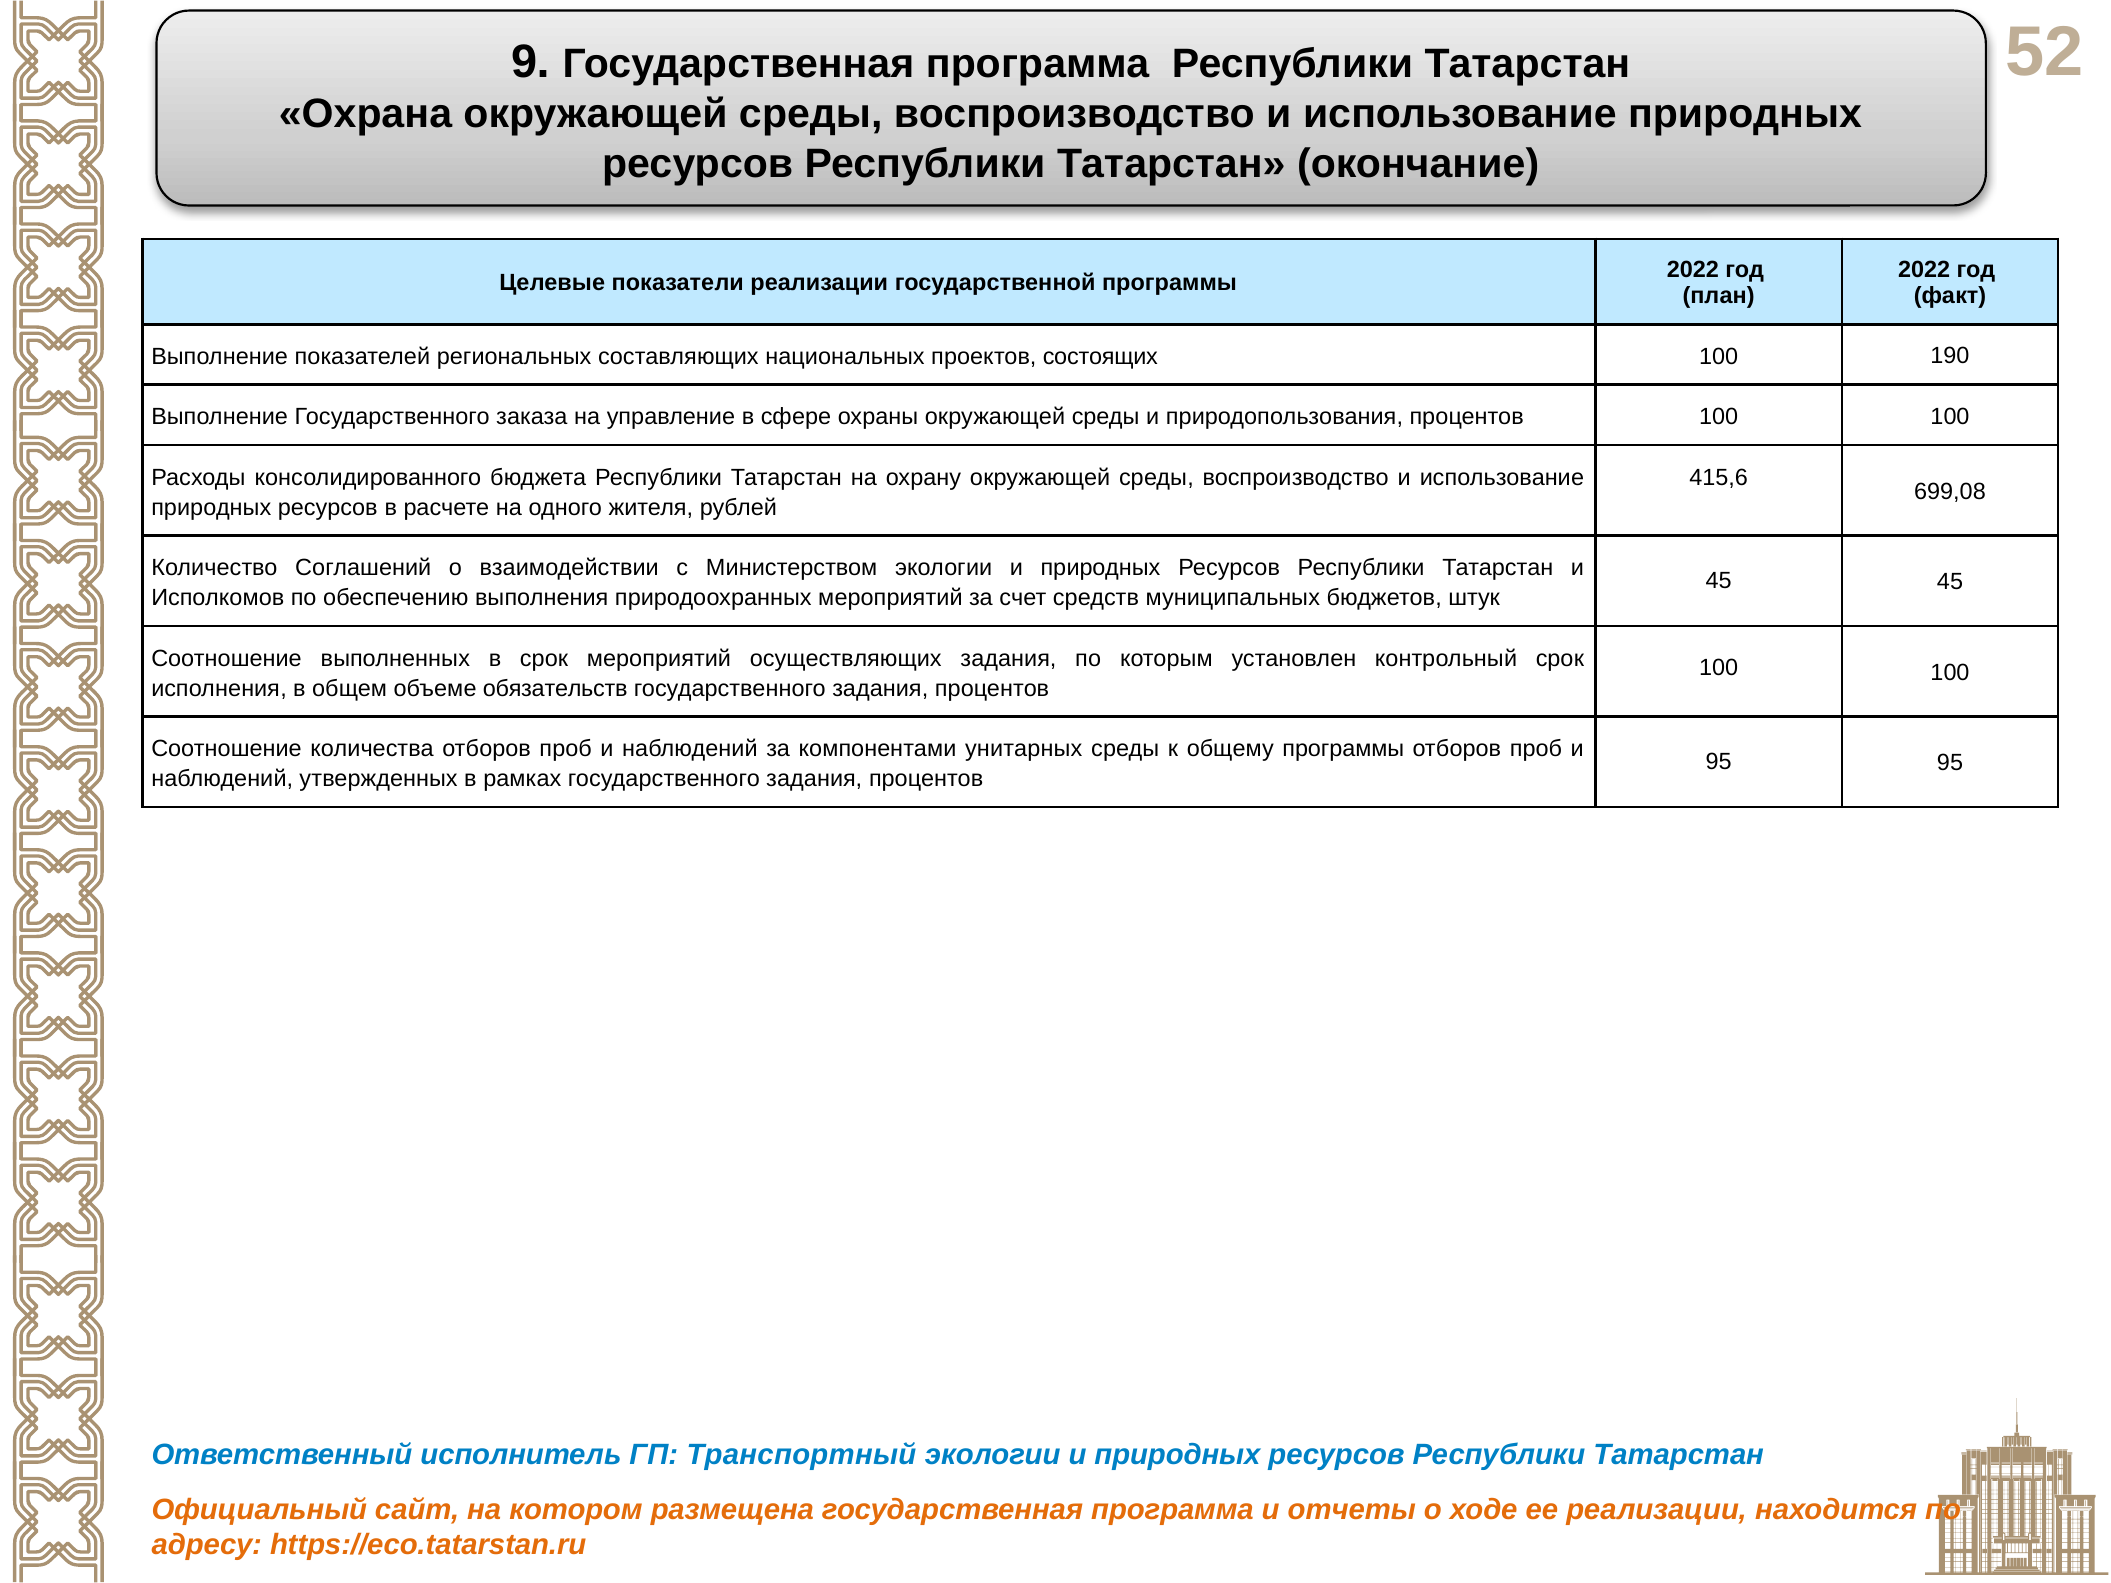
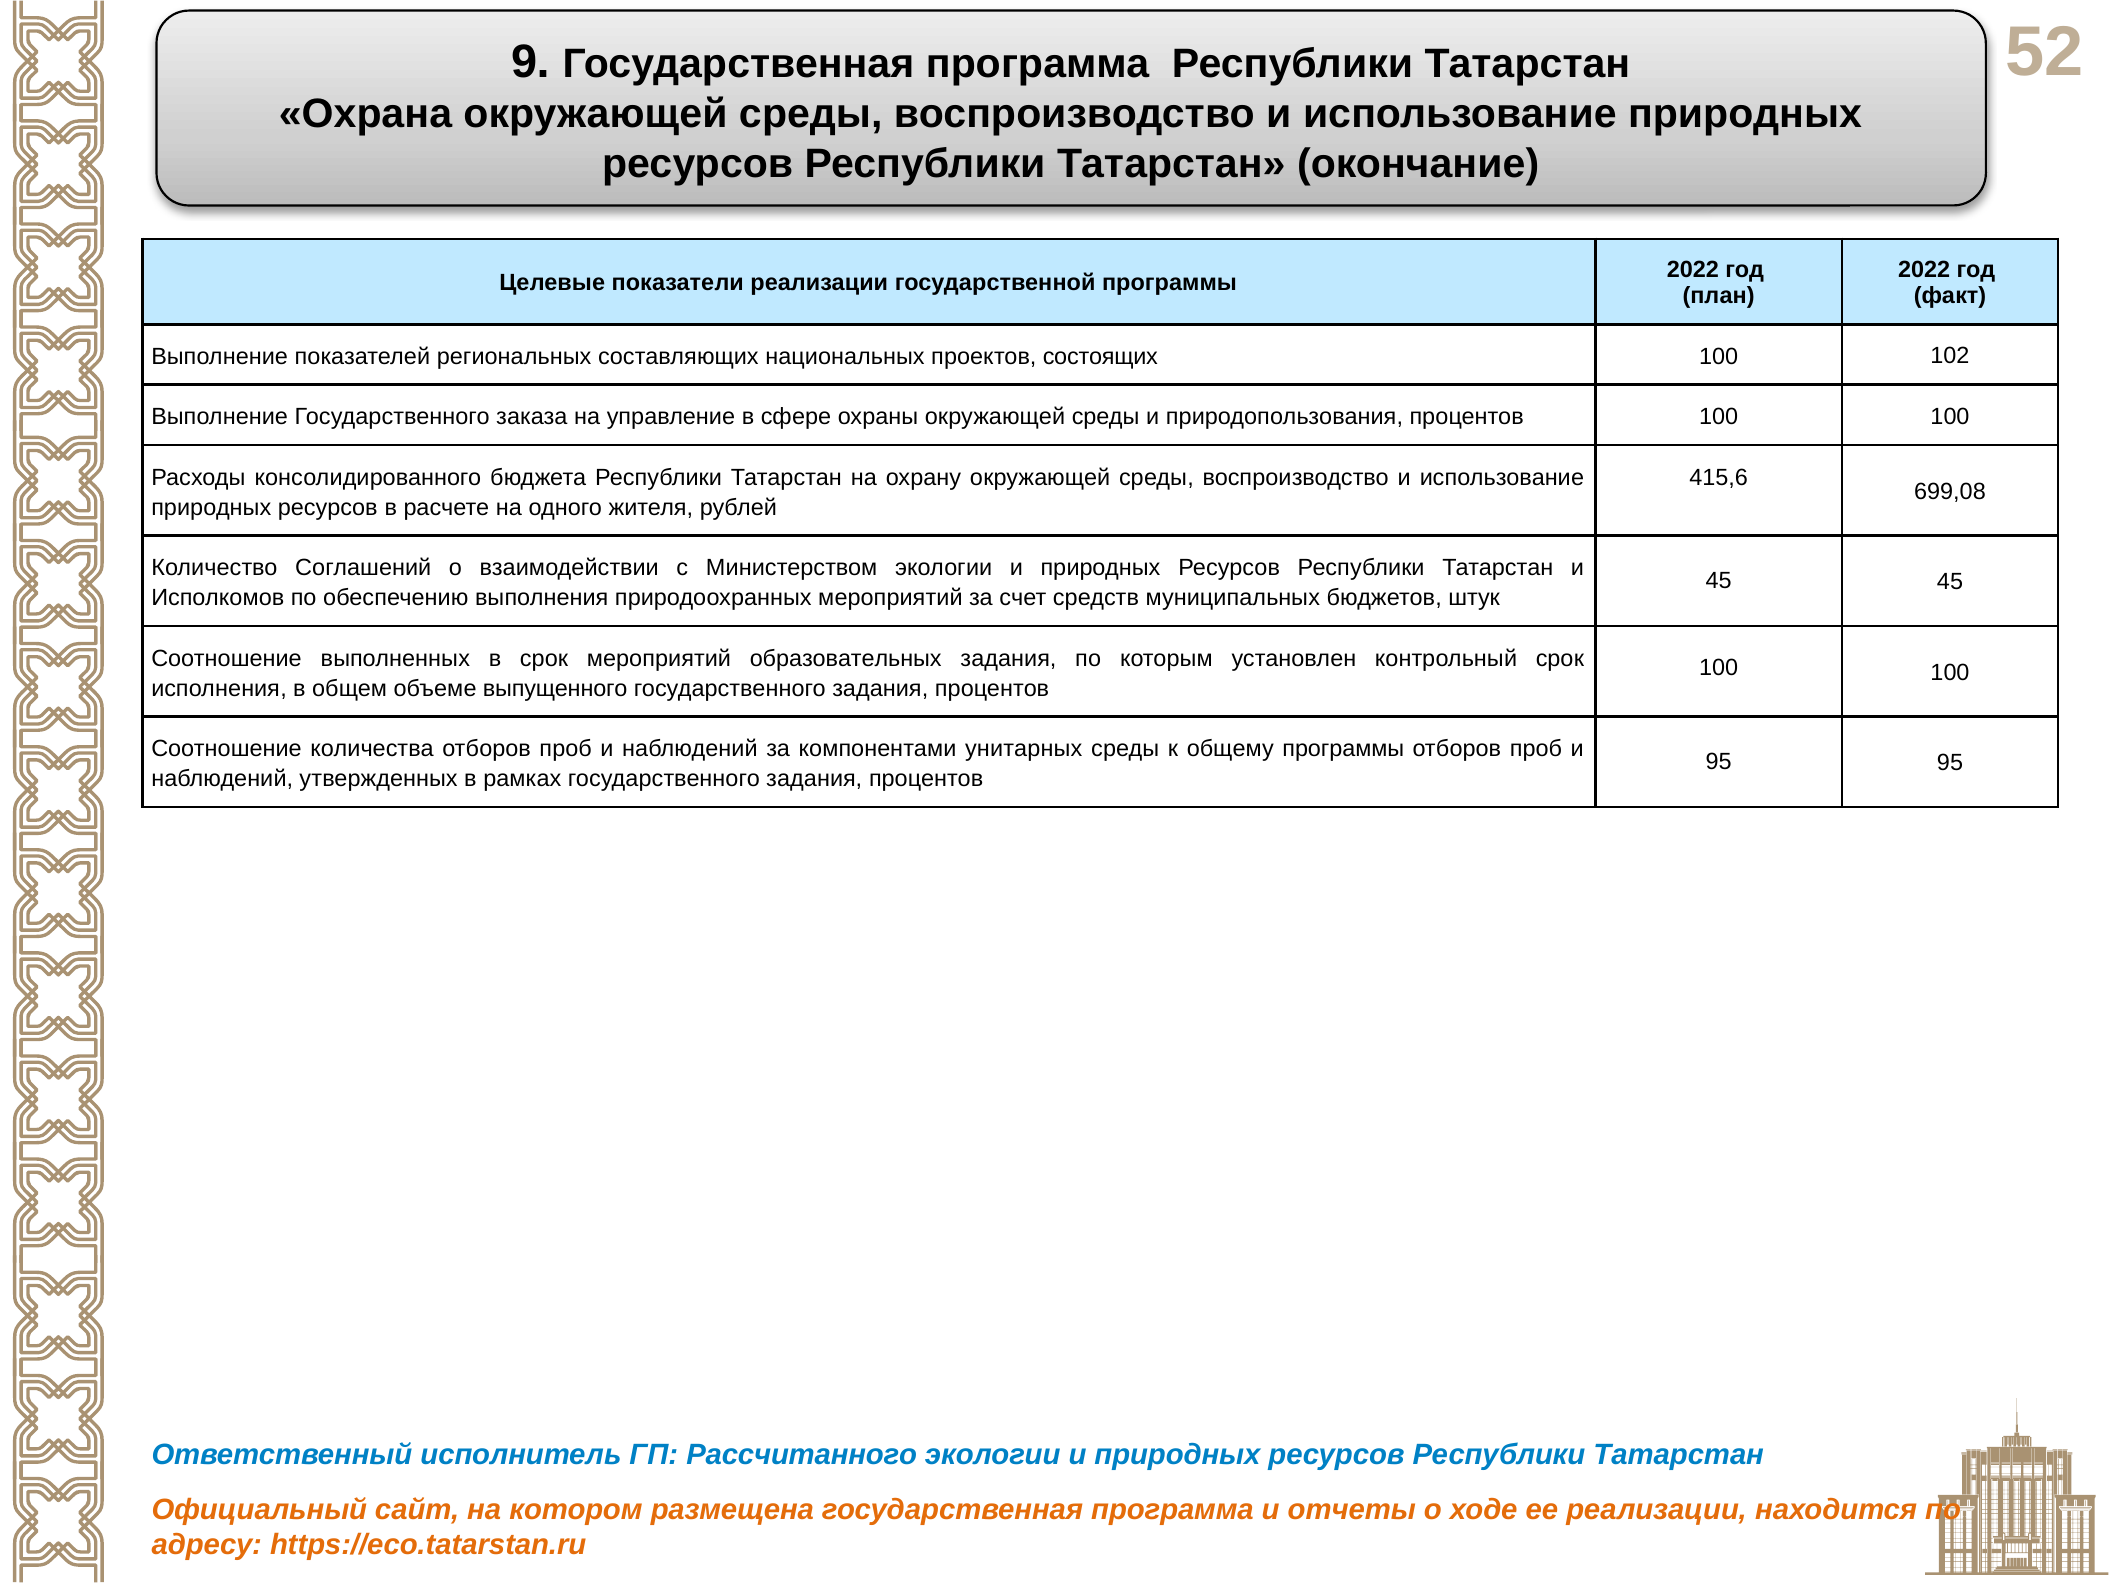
190: 190 -> 102 (1950, 356)
осуществляющих: осуществляющих -> образовательных (846, 658)
обязательств: обязательств -> выпущенного (555, 689)
Транспортный: Транспортный -> Рассчитанного (802, 1455)
